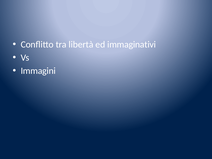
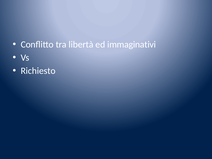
Immagini: Immagini -> Richiesto (38, 71)
